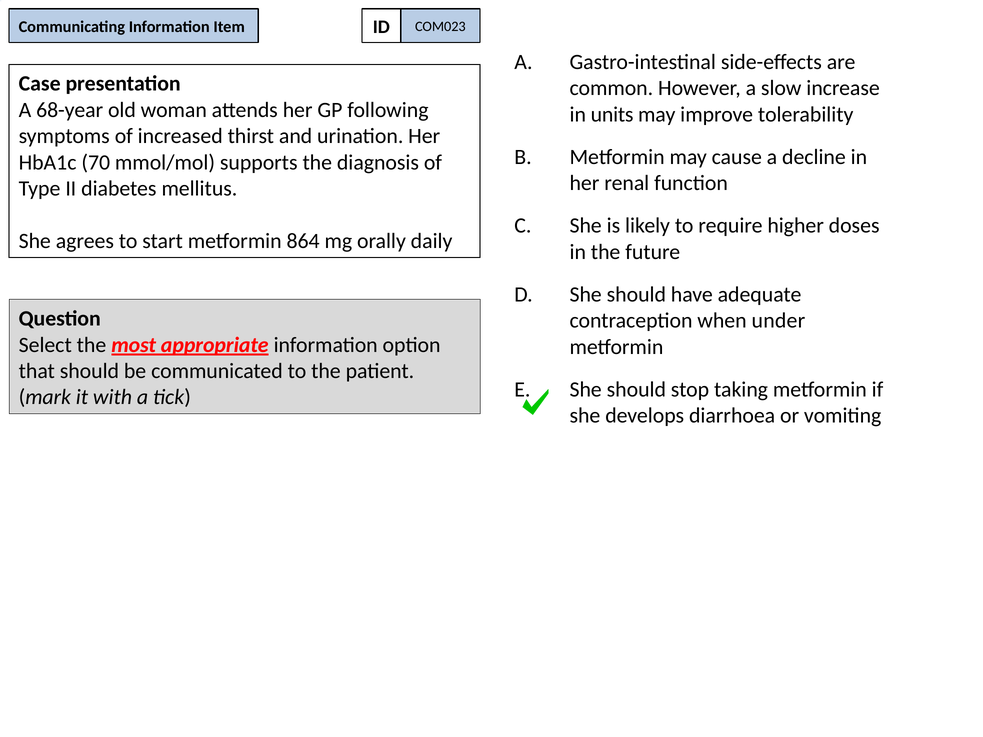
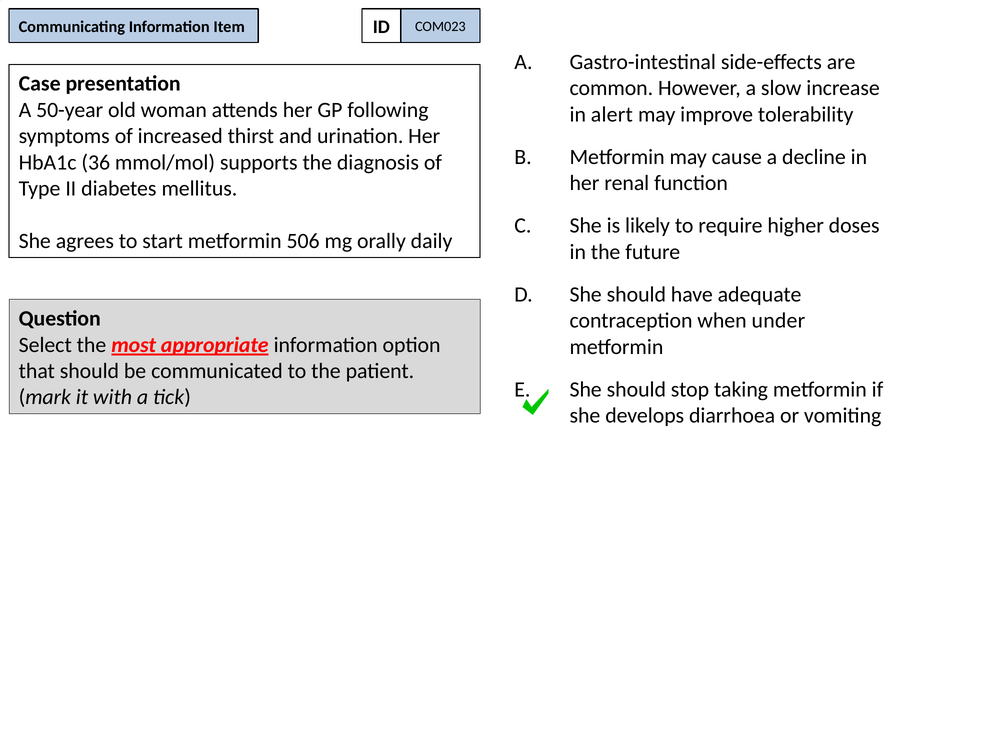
68-year: 68-year -> 50-year (70, 110)
units: units -> alert (612, 114)
70: 70 -> 36 (96, 162)
864: 864 -> 506 (303, 241)
